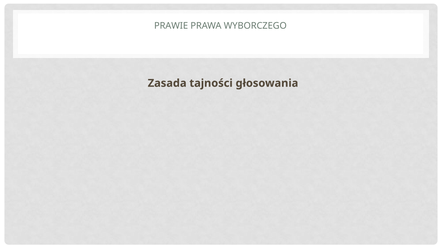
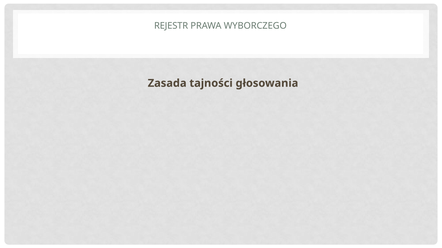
PRAWIE: PRAWIE -> REJESTR (171, 26)
